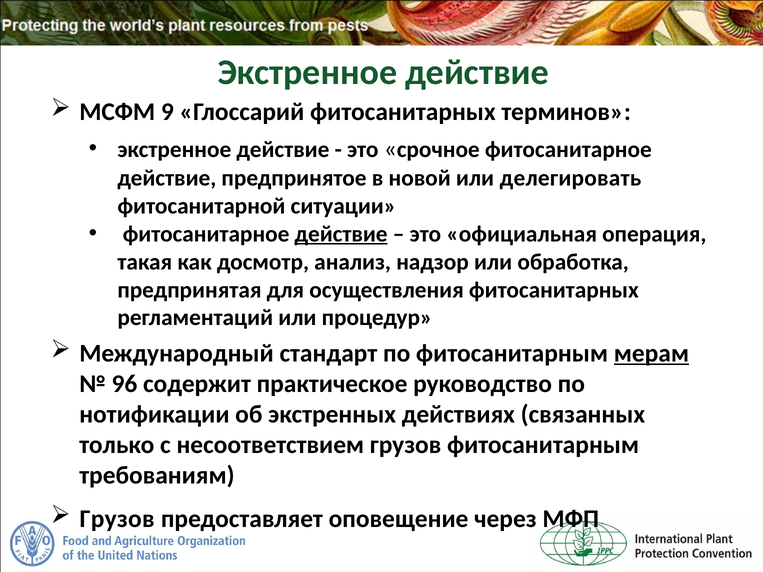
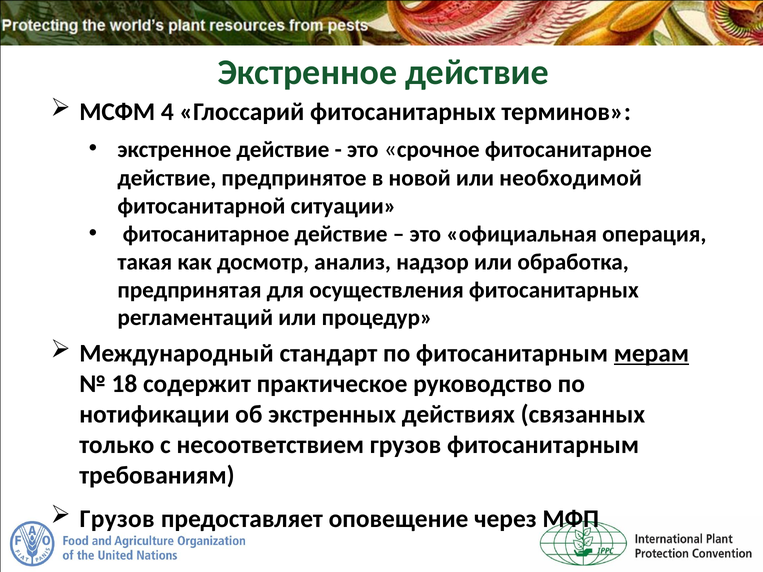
9: 9 -> 4 (167, 112)
делегировать: делегировать -> необходимой (571, 178)
действие underline: present -> none (341, 234)
96: 96 -> 18 (124, 384)
